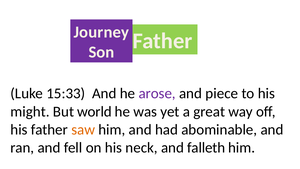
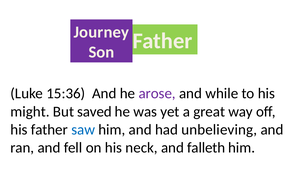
15:33: 15:33 -> 15:36 (66, 93)
piece: piece -> while (222, 93)
world: world -> saved (94, 111)
saw colour: orange -> blue (83, 129)
abominable: abominable -> unbelieving (219, 129)
